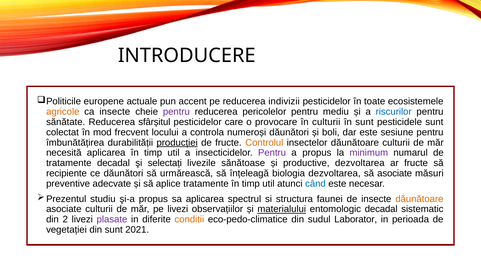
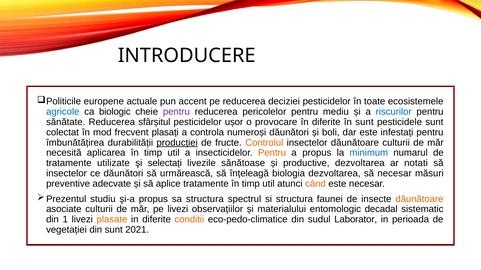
indivizii: indivizii -> deciziei (284, 102)
agricole colour: orange -> blue (63, 112)
ca insecte: insecte -> biologic (115, 112)
care: care -> ușor (234, 122)
în culturii: culturii -> diferite (326, 122)
locului: locului -> plasați (165, 133)
sesiune: sesiune -> infestați (397, 133)
Pentru colour: purple -> orange (272, 153)
minimum colour: purple -> blue (369, 153)
tratamente decadal: decadal -> utilizate (113, 163)
ar fructe: fructe -> notati (416, 163)
recipiente: recipiente -> insectelor (66, 174)
să asociate: asociate -> necesar (395, 174)
când colour: blue -> orange (315, 184)
sa aplicarea: aplicarea -> structura (205, 199)
materialului underline: present -> none (282, 210)
2: 2 -> 1 (65, 220)
plasate colour: purple -> orange (112, 220)
